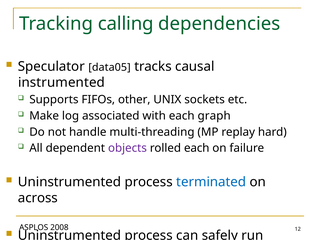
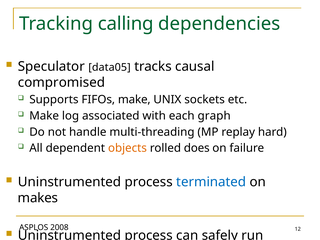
instrumented: instrumented -> compromised (61, 83)
FIFOs other: other -> make (134, 100)
objects colour: purple -> orange (127, 148)
rolled each: each -> does (197, 148)
across: across -> makes (38, 198)
